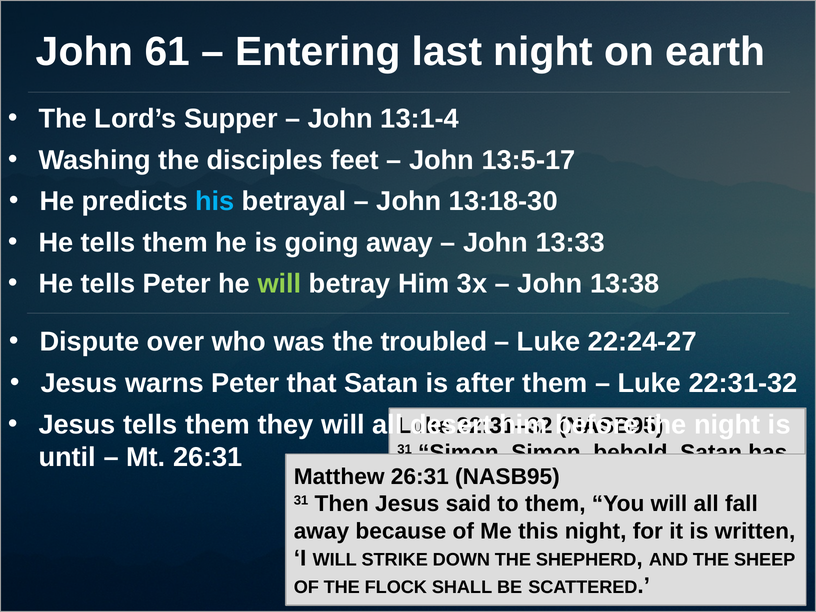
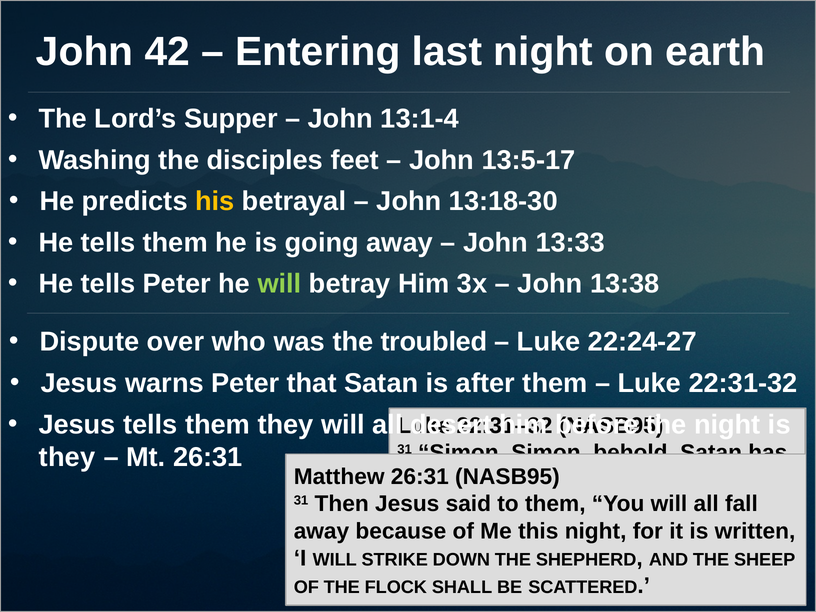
61: 61 -> 42 (167, 52)
his colour: light blue -> yellow (215, 201)
until: until -> they (67, 457)
